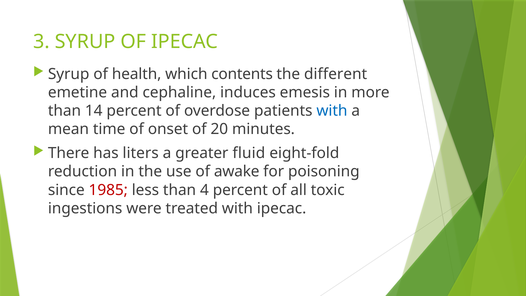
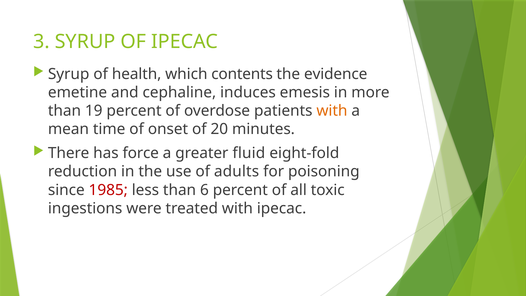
different: different -> evidence (336, 74)
14: 14 -> 19 (94, 111)
with colour: blue -> orange (332, 111)
liters: liters -> force (141, 153)
awake: awake -> adults (237, 172)
4: 4 -> 6 (204, 190)
